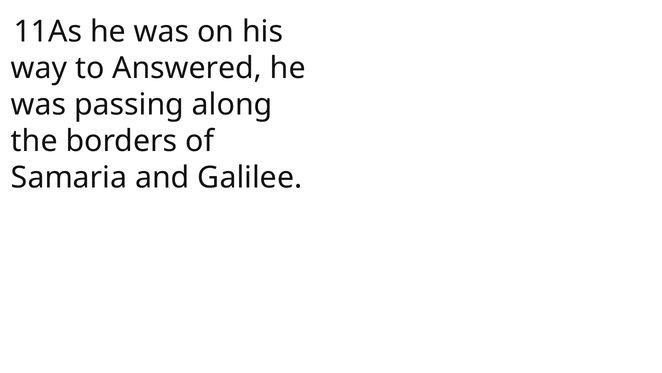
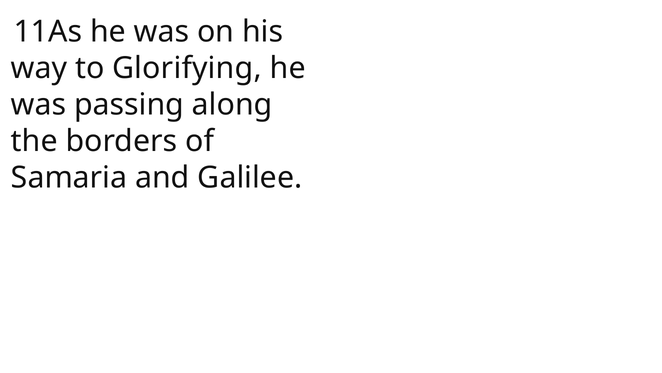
Answered: Answered -> Glorifying (187, 68)
